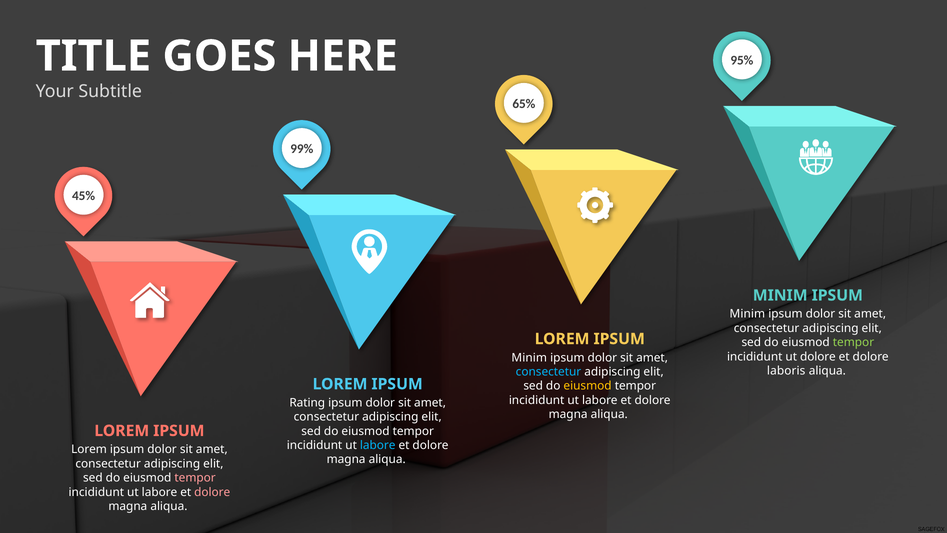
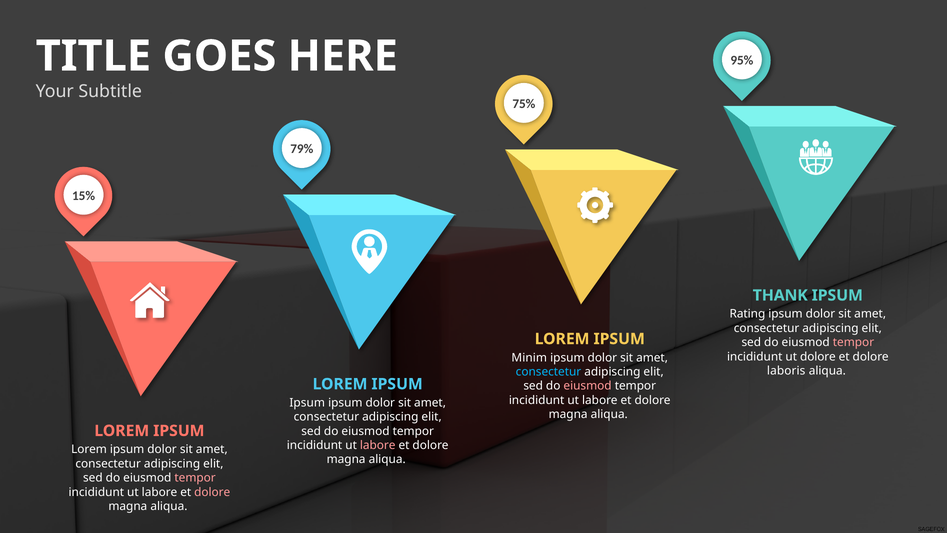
65%: 65% -> 75% (524, 104)
99%: 99% -> 79% (302, 149)
45%: 45% -> 15% (84, 196)
MINIM: MINIM -> THANK (780, 295)
Minim: Minim -> Rating (747, 314)
tempor colour: light green -> pink (853, 342)
eiusmod colour: yellow -> pink (588, 386)
Rating: Rating -> Ipsum (307, 403)
labore colour: light blue -> pink (378, 445)
